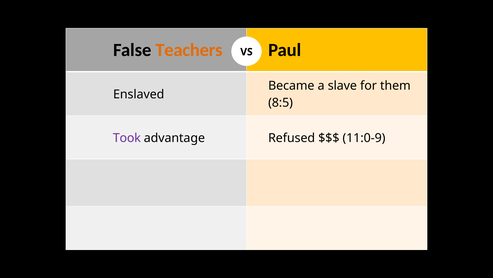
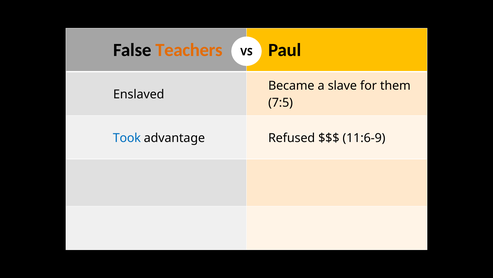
8:5: 8:5 -> 7:5 (281, 102)
Took colour: purple -> blue (127, 138)
11:0-9: 11:0-9 -> 11:6-9 (364, 138)
